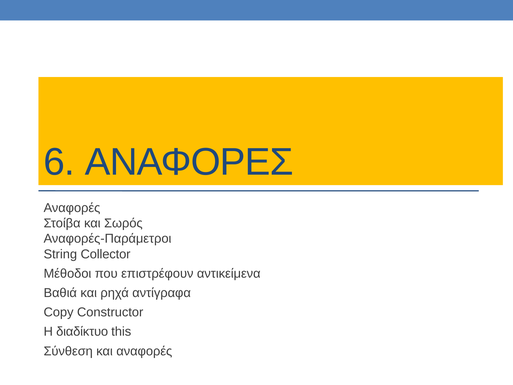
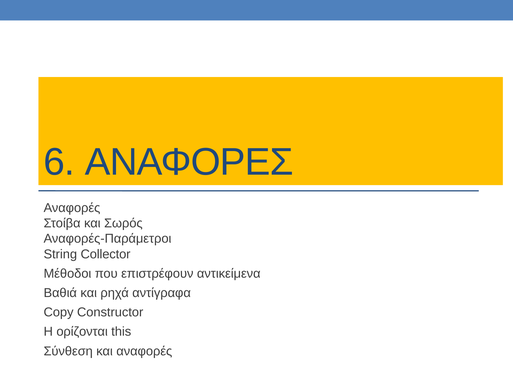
διαδίκτυο: διαδίκτυο -> ορίζονται (82, 332)
